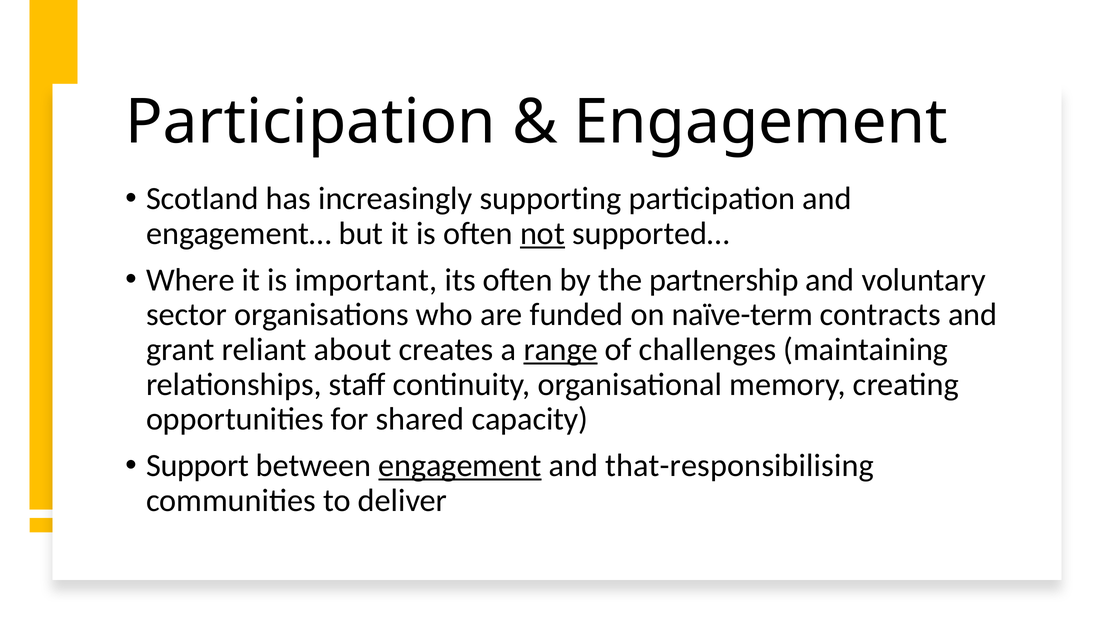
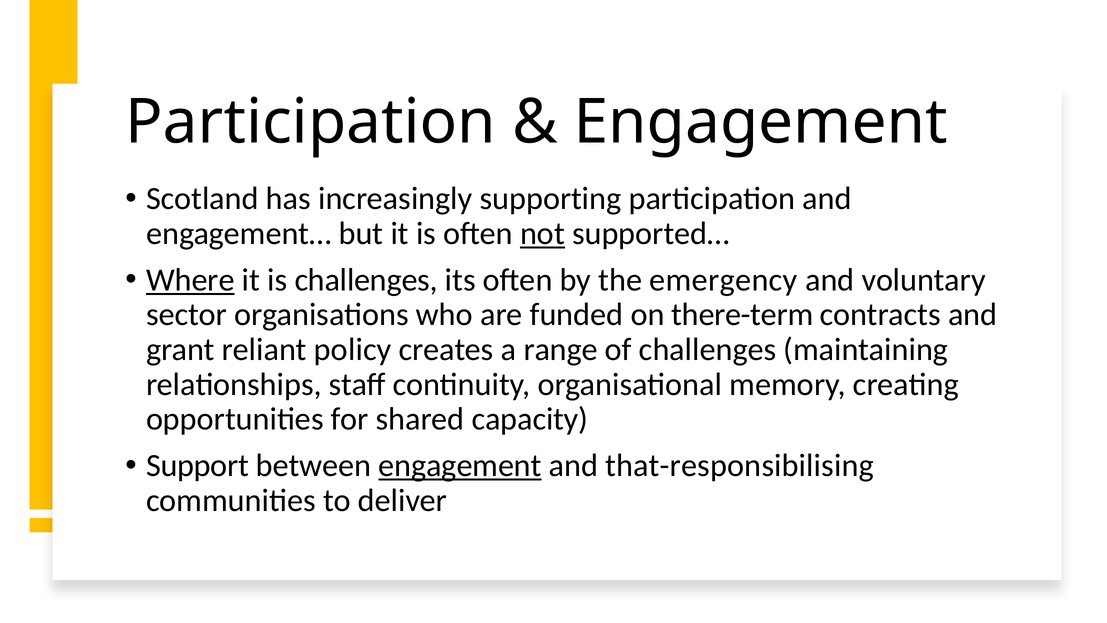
Where underline: none -> present (190, 280)
is important: important -> challenges (366, 280)
partnership: partnership -> emergency (723, 280)
naïve-term: naïve-term -> there-term (742, 315)
about: about -> policy (353, 349)
range underline: present -> none (561, 349)
